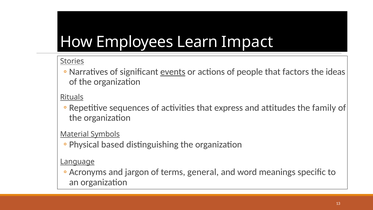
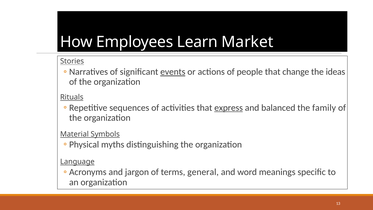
Impact: Impact -> Market (247, 42)
factors: factors -> change (296, 72)
express underline: none -> present (229, 108)
attitudes: attitudes -> balanced (278, 108)
based: based -> myths (113, 144)
